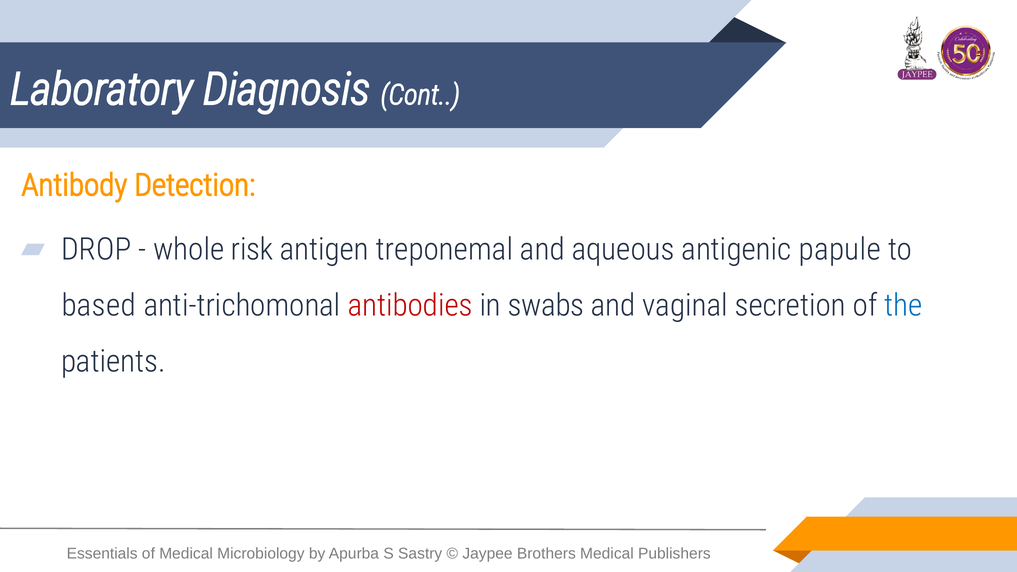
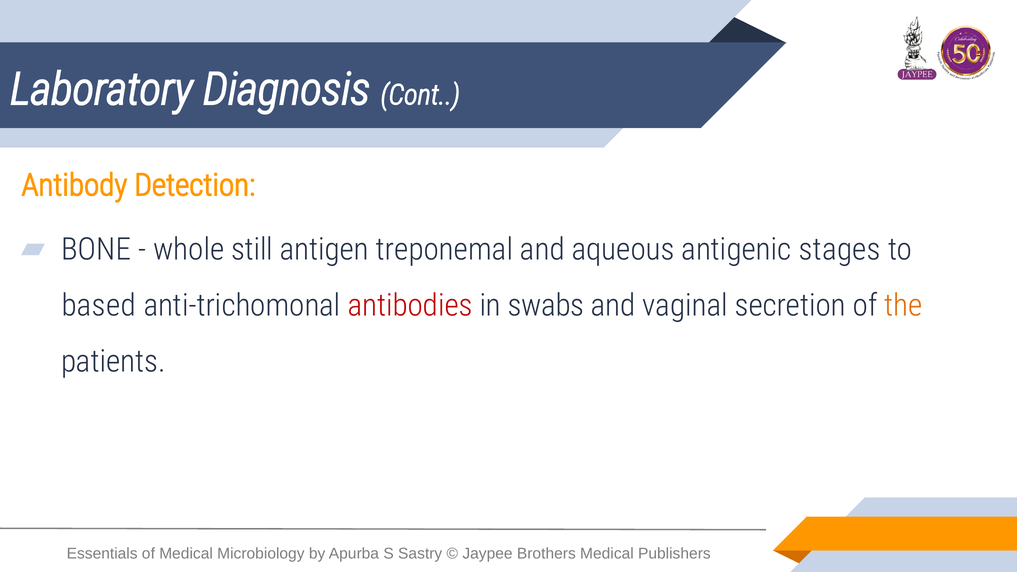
DROP: DROP -> BONE (96, 250)
risk: risk -> still (252, 250)
papule: papule -> stages (840, 250)
the colour: blue -> orange (903, 305)
